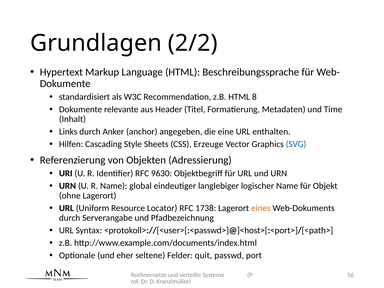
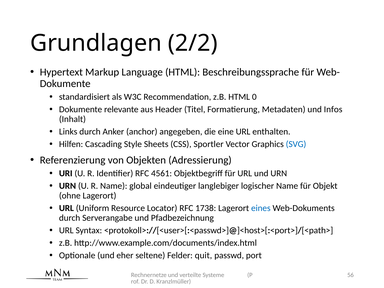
8: 8 -> 0 (254, 97)
Time: Time -> Infos (333, 109)
Erzeuge: Erzeuge -> Sportler (209, 144)
9630: 9630 -> 4561 (162, 173)
eines colour: orange -> blue (261, 208)
